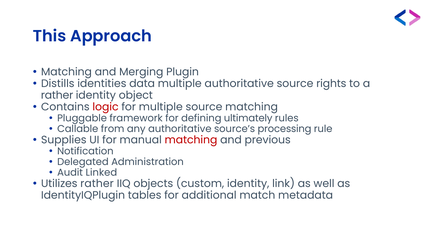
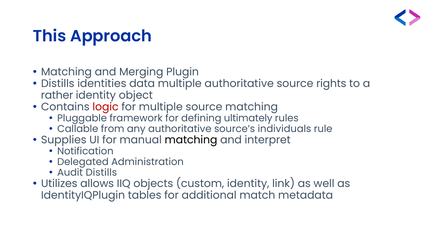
processing: processing -> individuals (284, 129)
matching colour: red -> black (191, 140)
previous: previous -> interpret (268, 140)
Audit Linked: Linked -> Distills (101, 173)
Utilizes rather: rather -> allows (97, 184)
